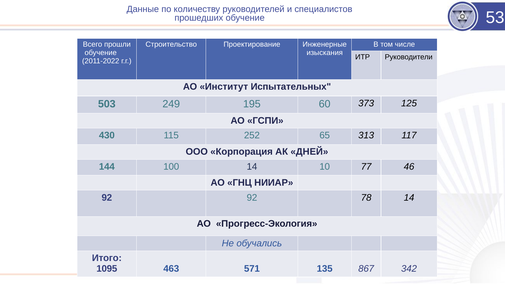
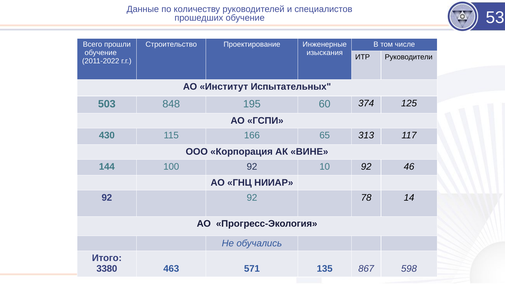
249: 249 -> 848 (171, 104)
373: 373 -> 374 (366, 103)
252: 252 -> 166 (252, 136)
ДНЕЙ: ДНЕЙ -> ВИНЕ (309, 152)
100 14: 14 -> 92 (252, 167)
10 77: 77 -> 92 (366, 167)
1095: 1095 -> 3380 (107, 269)
342: 342 -> 598 (409, 269)
